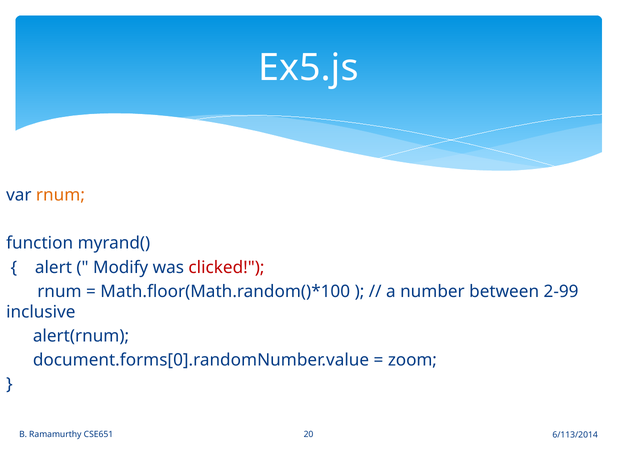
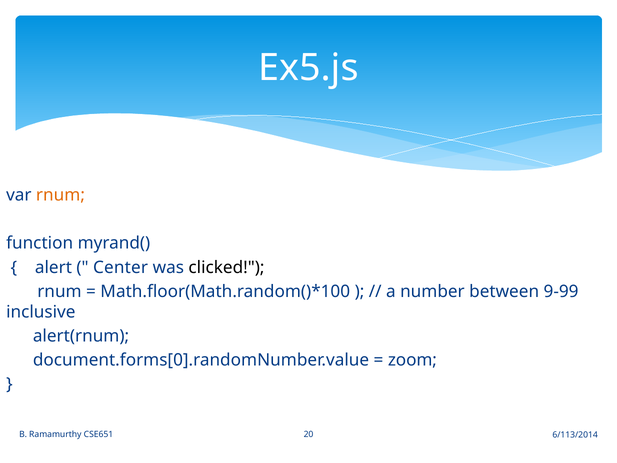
Modify: Modify -> Center (121, 267)
clicked colour: red -> black (227, 267)
2-99: 2-99 -> 9-99 (561, 291)
